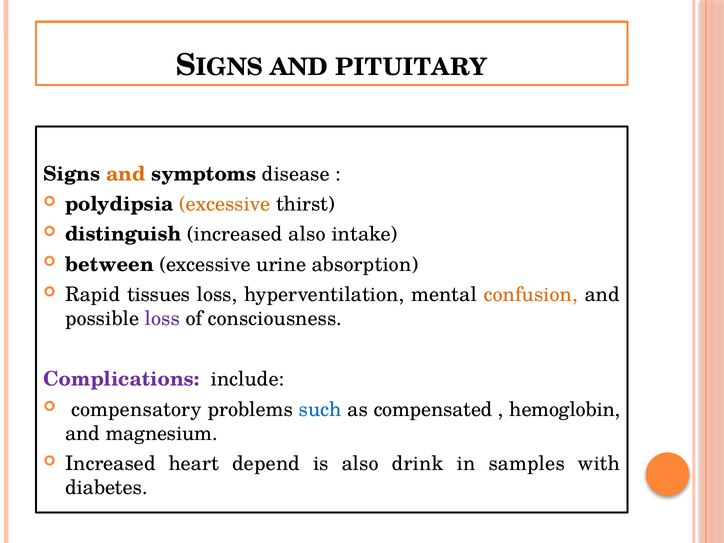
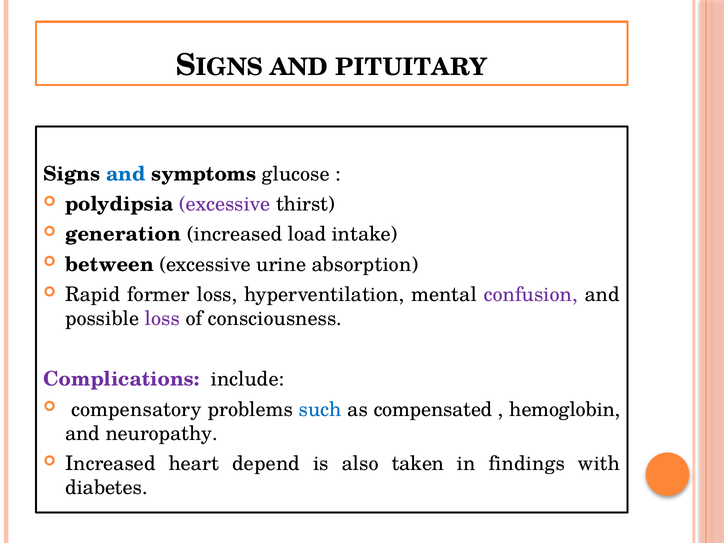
and colour: orange -> blue (126, 174)
disease: disease -> glucose (296, 174)
excessive colour: orange -> purple (225, 204)
distinguish: distinguish -> generation (123, 234)
increased also: also -> load (307, 234)
tissues: tissues -> former (159, 295)
confusion colour: orange -> purple (531, 295)
magnesium: magnesium -> neuropathy (162, 434)
drink: drink -> taken (418, 464)
samples: samples -> findings (527, 464)
